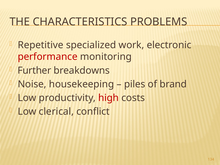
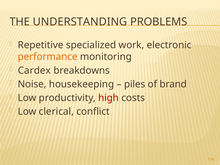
CHARACTERISTICS: CHARACTERISTICS -> UNDERSTANDING (80, 22)
performance colour: red -> orange (48, 57)
Further: Further -> Cardex (34, 70)
